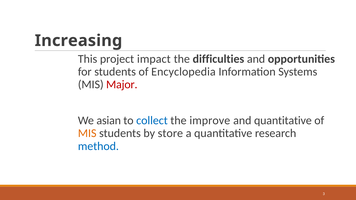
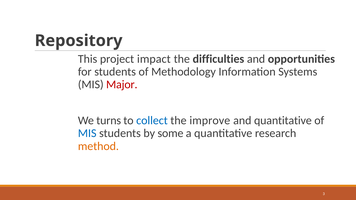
Increasing: Increasing -> Repository (79, 41)
Encyclopedia: Encyclopedia -> Methodology (184, 72)
asian: asian -> turns (109, 121)
MIS colour: orange -> blue (87, 134)
store: store -> some (170, 134)
method colour: blue -> orange (98, 146)
